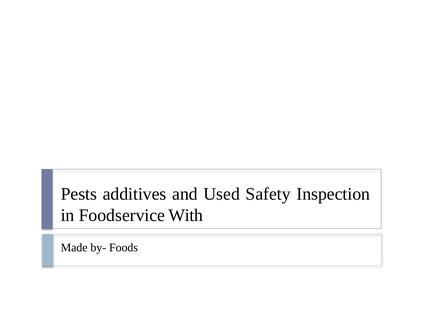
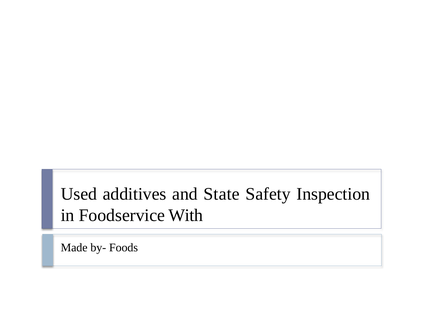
Pests: Pests -> Used (79, 194)
Used: Used -> State (222, 194)
